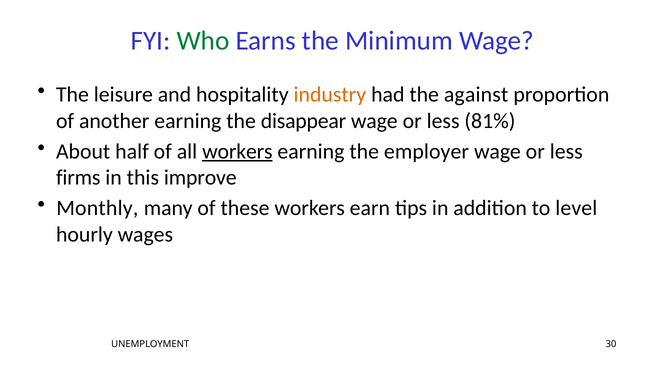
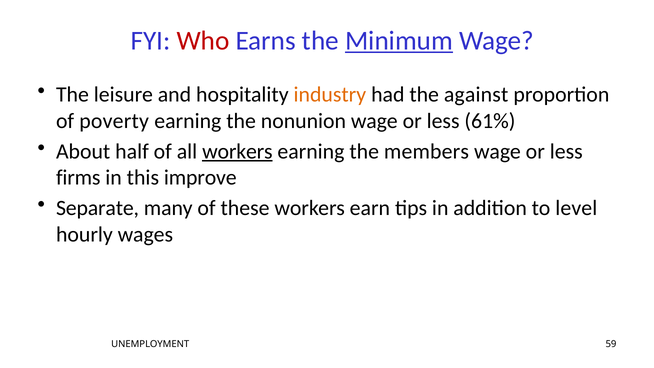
Who colour: green -> red (203, 41)
Minimum underline: none -> present (399, 41)
another: another -> poverty (114, 121)
disappear: disappear -> nonunion (303, 121)
81%: 81% -> 61% (490, 121)
employer: employer -> members (426, 151)
Monthly: Monthly -> Separate (97, 208)
30: 30 -> 59 (611, 344)
